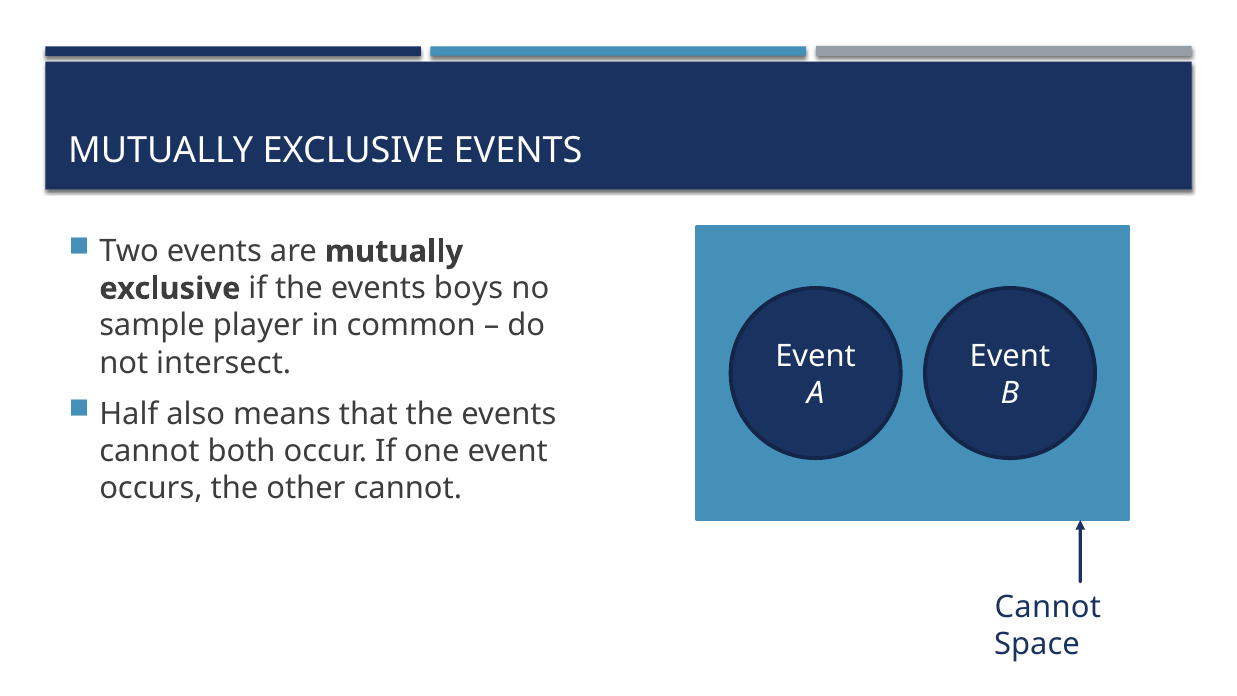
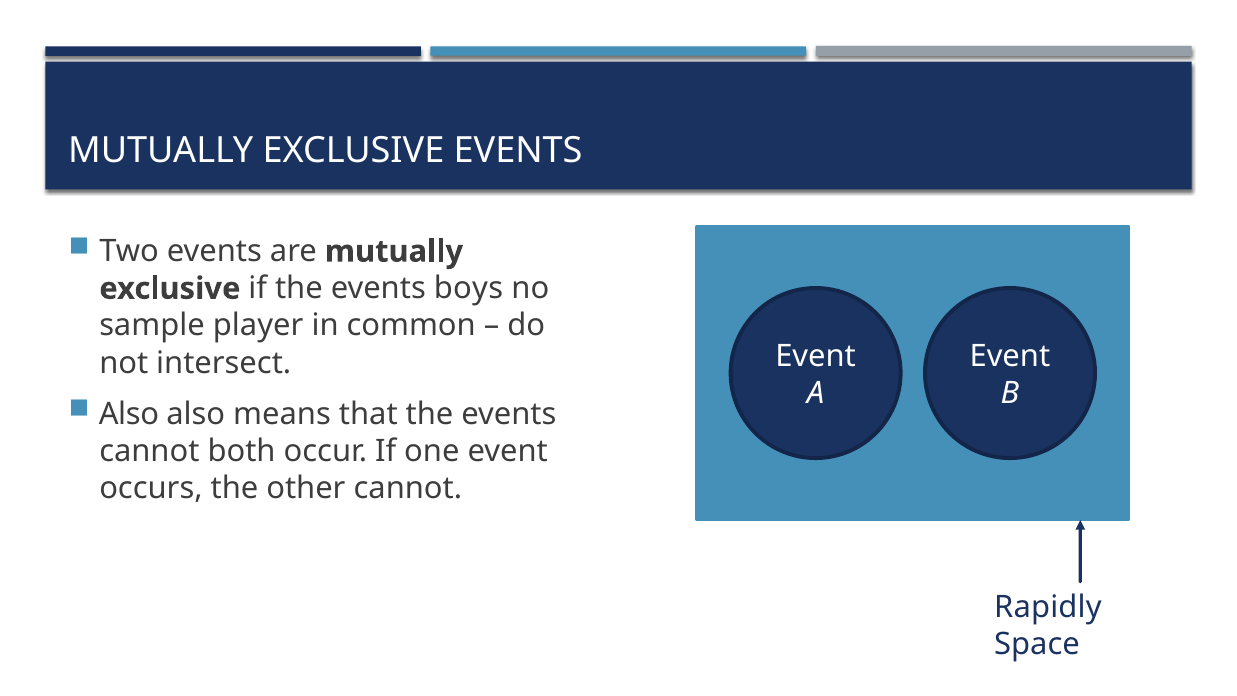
Half: Half -> Also (129, 414)
Cannot: Cannot -> Rapidly (1048, 607)
